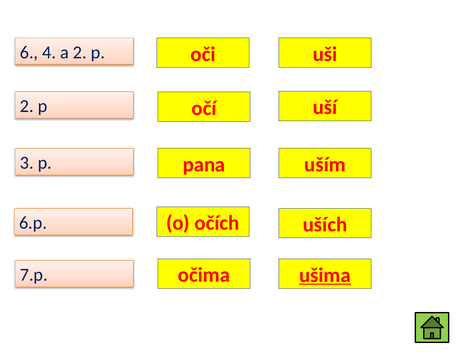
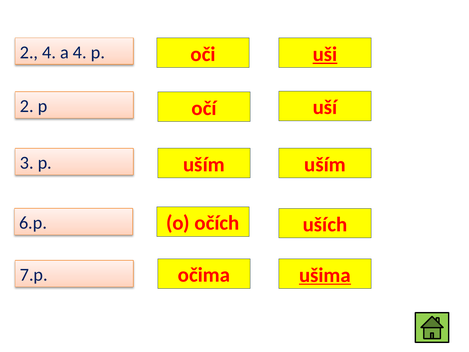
6: 6 -> 2 (29, 52)
a 2: 2 -> 4 (80, 52)
uši underline: none -> present (325, 54)
pana: pana -> uším (204, 164)
